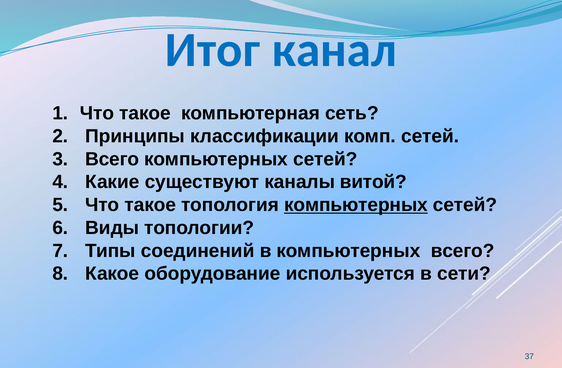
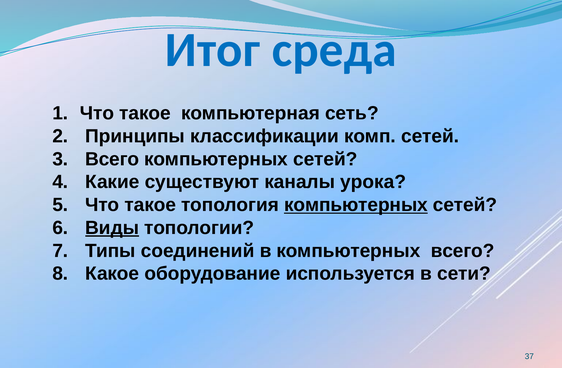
канал: канал -> среда (334, 50)
витой: витой -> урока (373, 182)
Виды underline: none -> present (112, 228)
